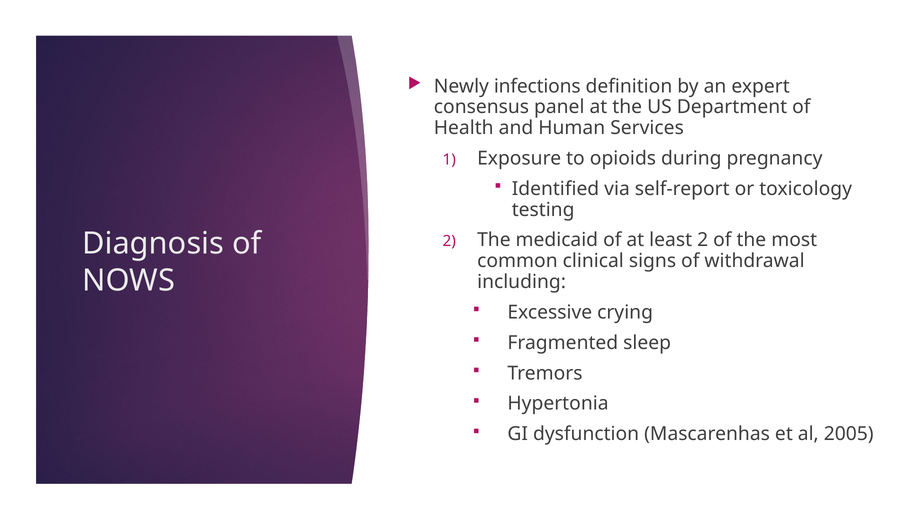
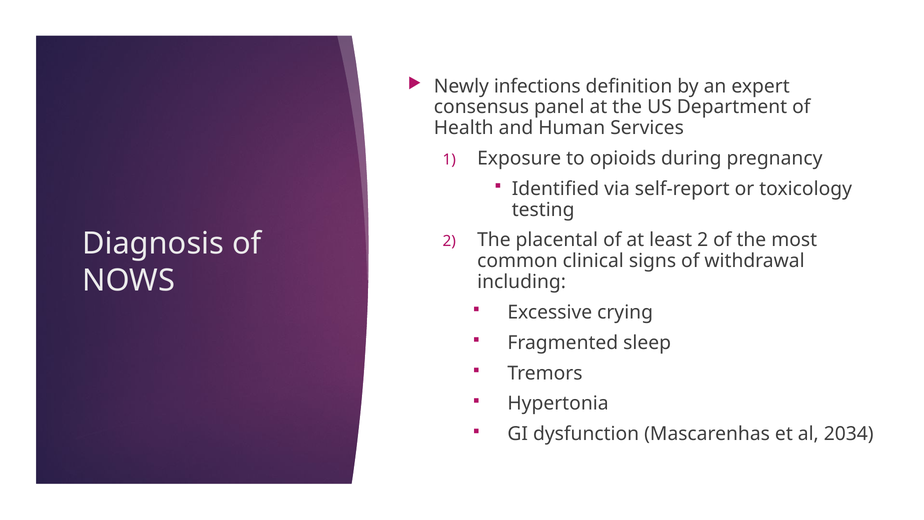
medicaid: medicaid -> placental (557, 240)
2005: 2005 -> 2034 (849, 434)
